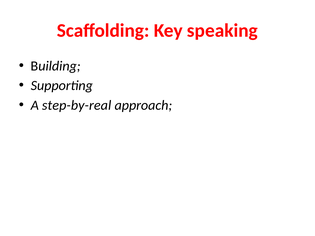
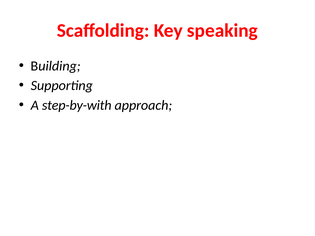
step-by-real: step-by-real -> step-by-with (77, 105)
